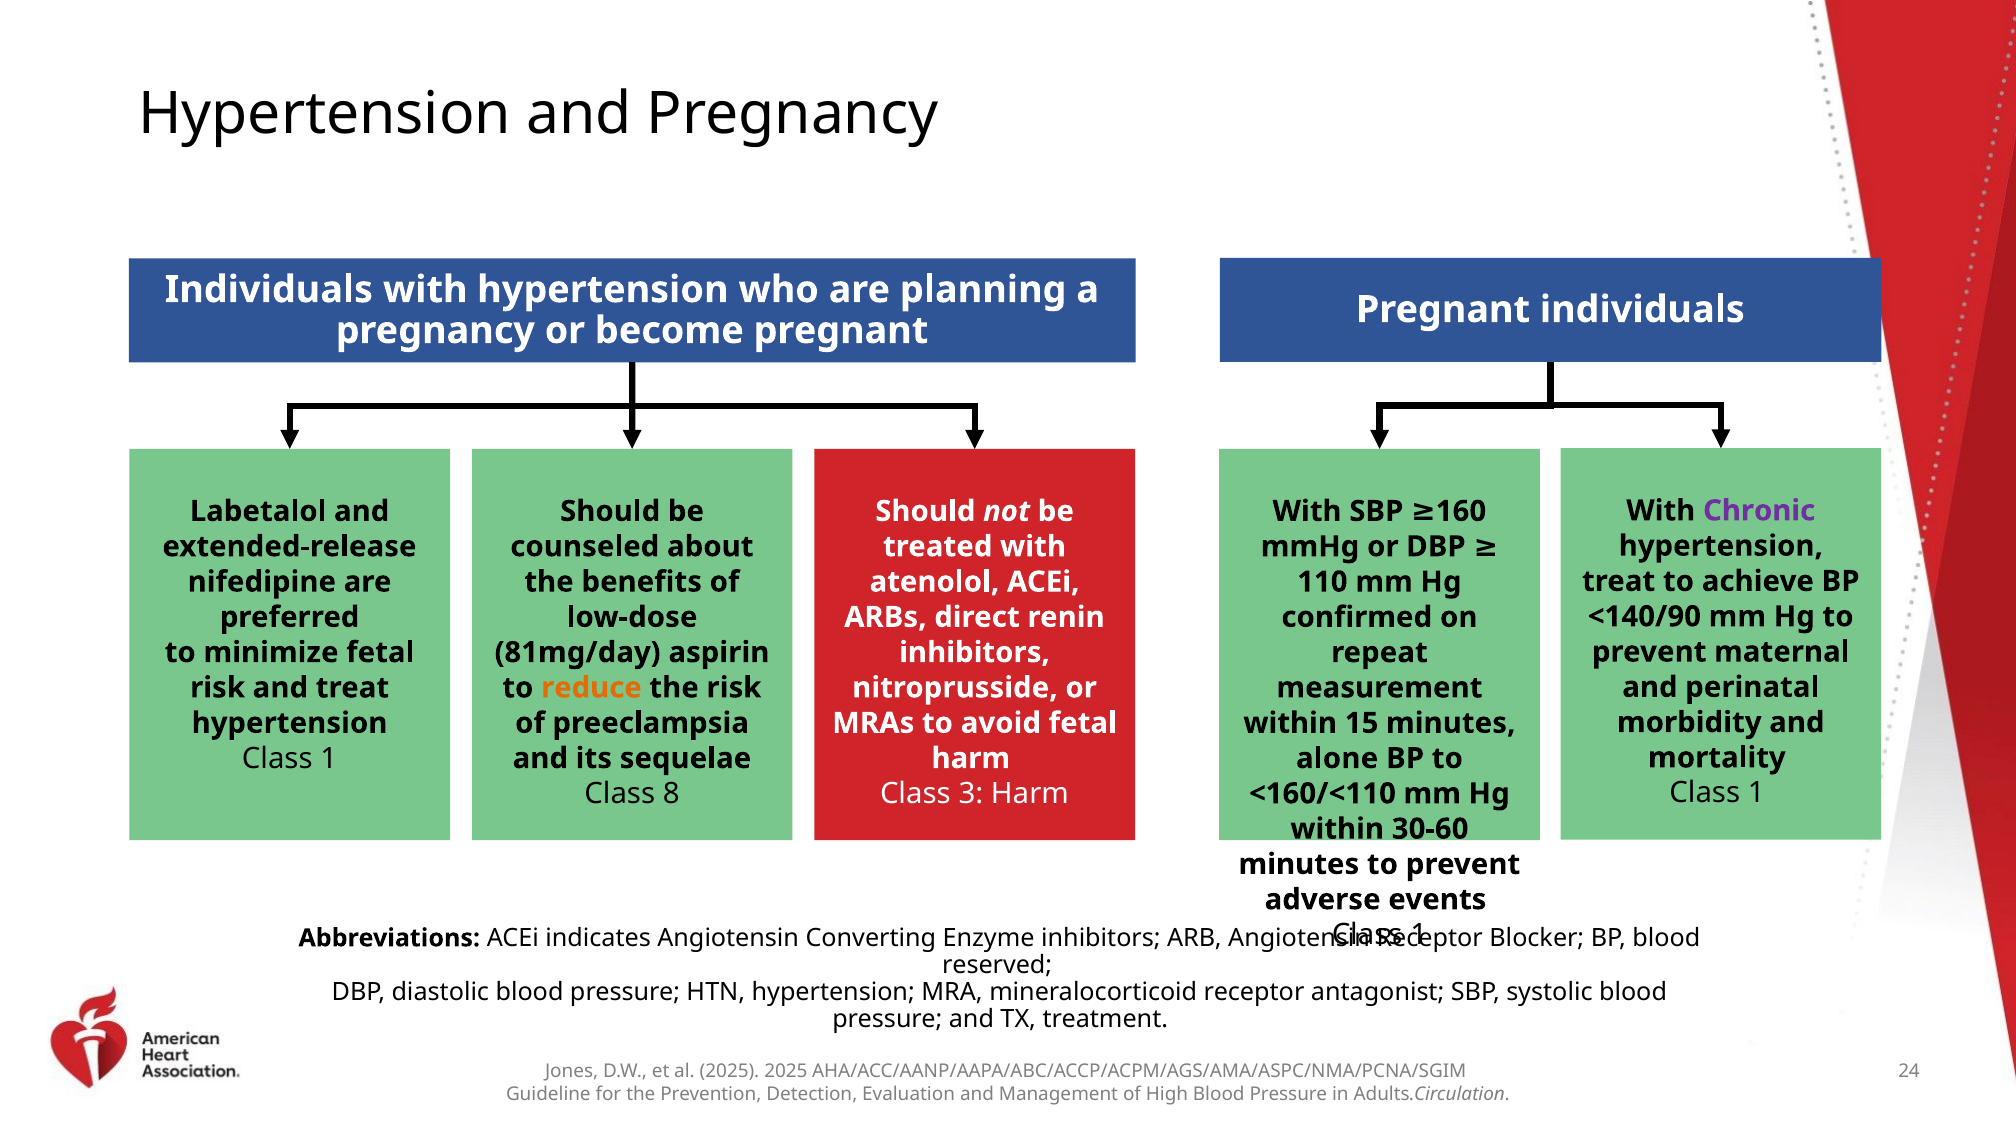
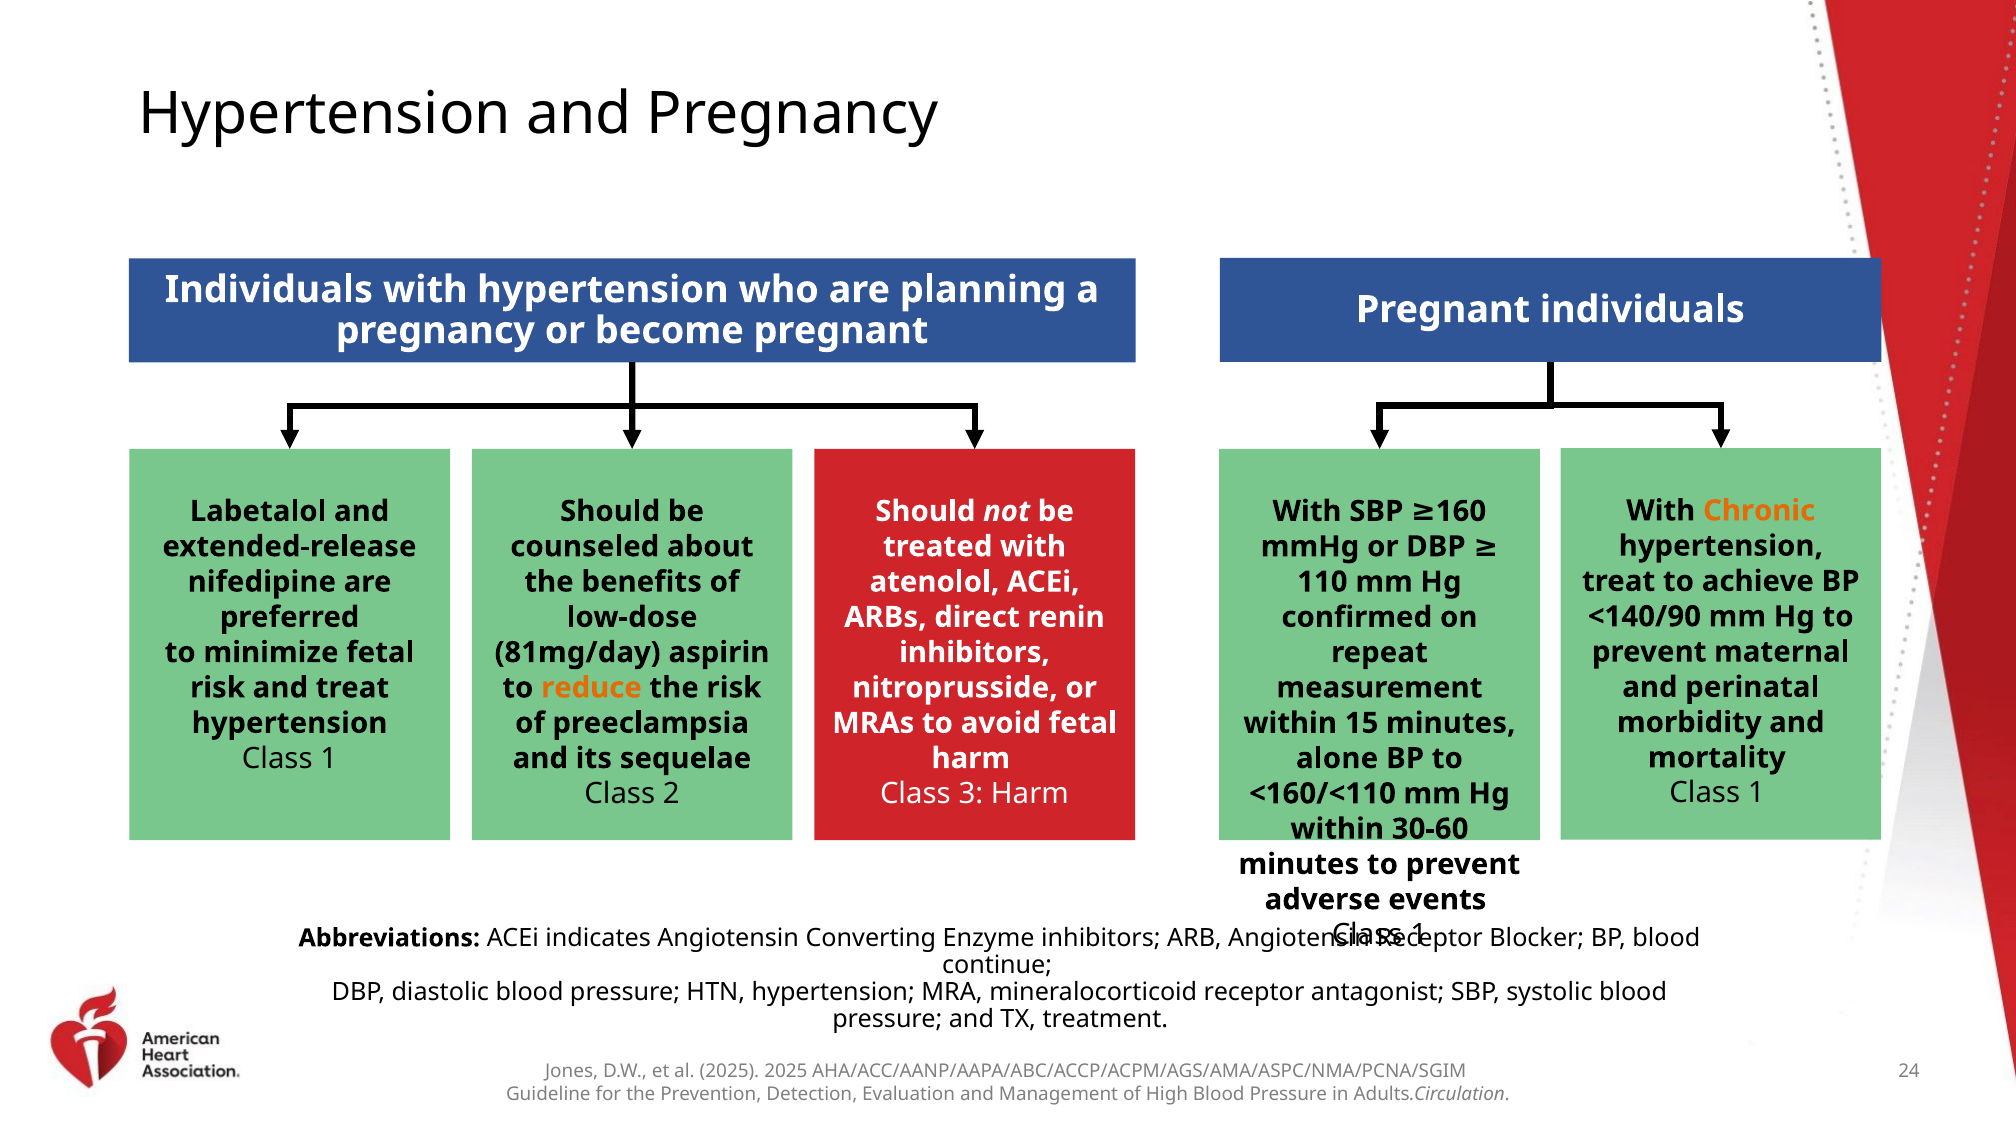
Chronic colour: purple -> orange (1759, 511)
8: 8 -> 2 (671, 794)
reserved: reserved -> continue (997, 965)
